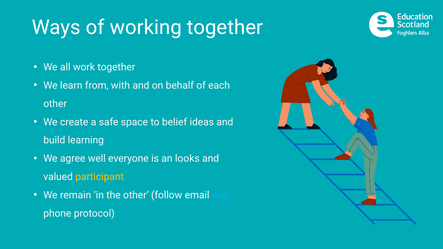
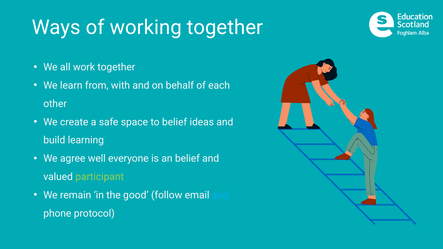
an looks: looks -> belief (187, 159)
participant colour: yellow -> light green (100, 177)
the other: other -> good (136, 195)
